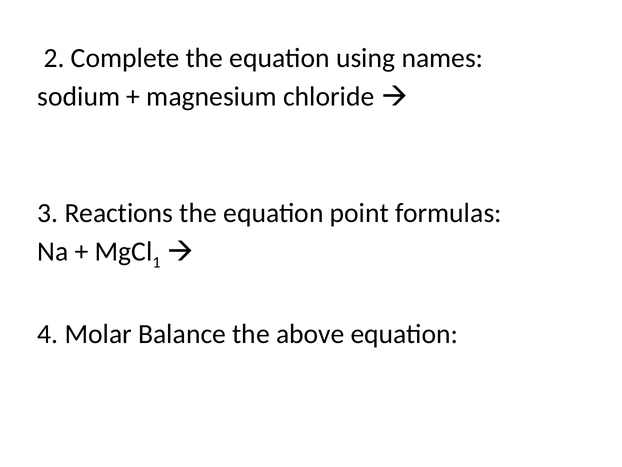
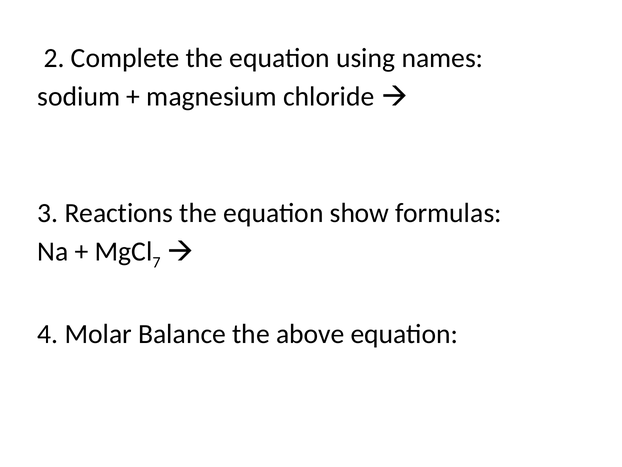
point: point -> show (360, 213)
1: 1 -> 7 (157, 262)
